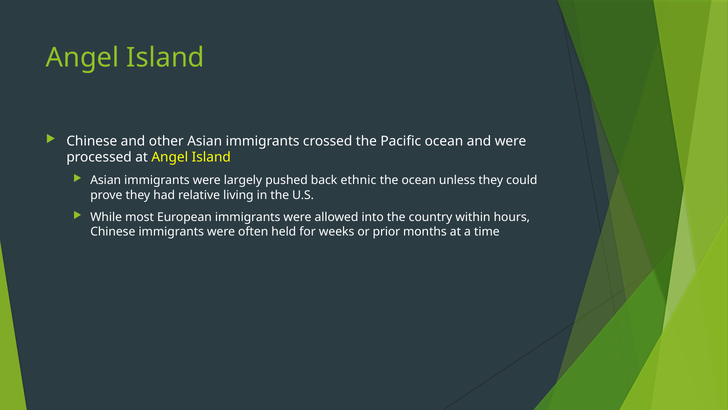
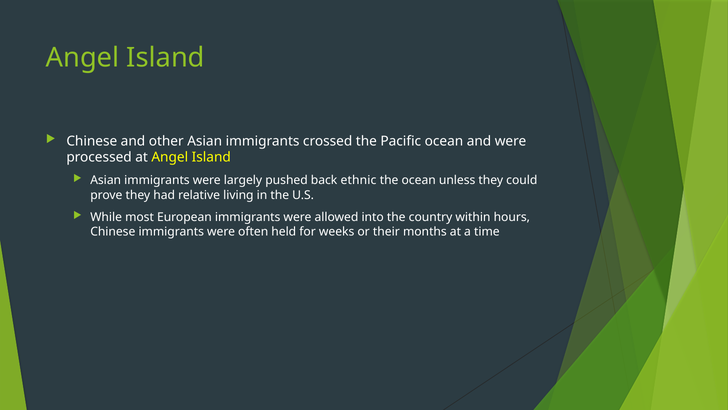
prior: prior -> their (386, 231)
